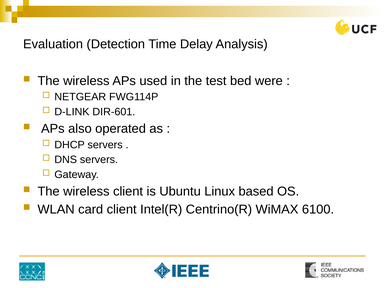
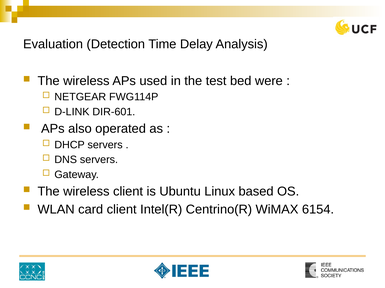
6100: 6100 -> 6154 (318, 210)
